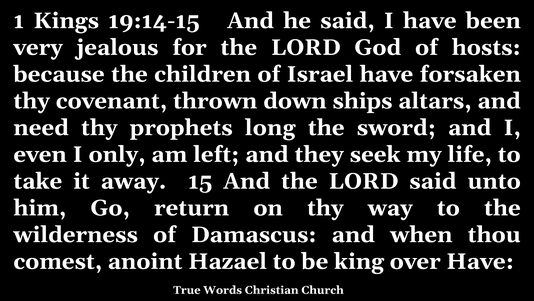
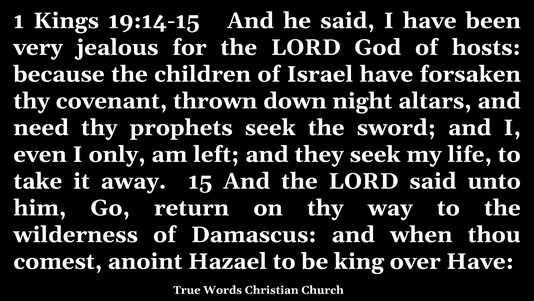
ships: ships -> night (362, 101)
prophets long: long -> seek (270, 128)
